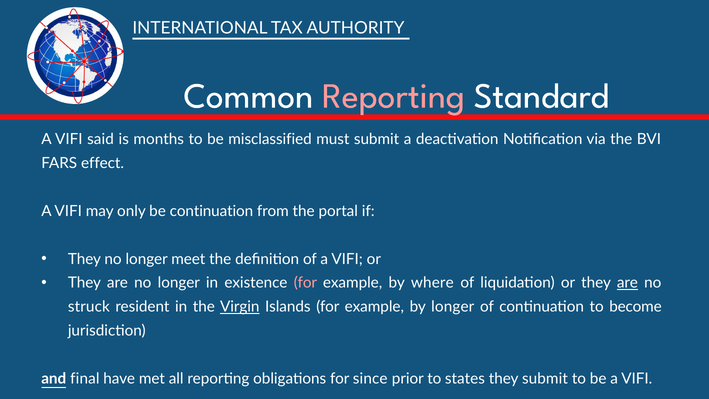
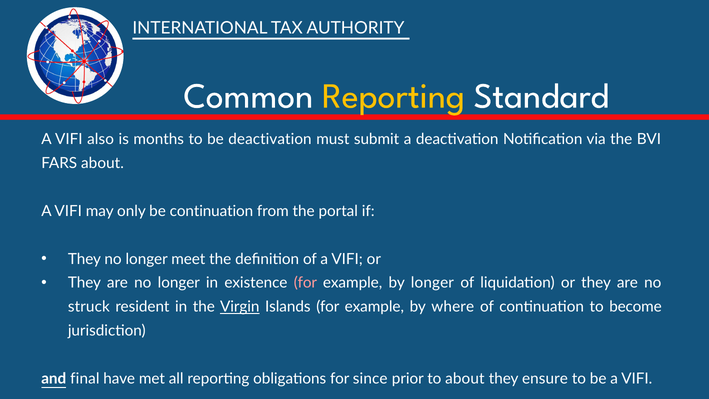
Reporting colour: pink -> yellow (393, 96)
said: said -> also (101, 139)
be misclassified: misclassified -> deactivation (270, 139)
FARS effect: effect -> about (102, 163)
by where: where -> longer (432, 283)
are underline: present -> none (627, 283)
by longer: longer -> where (453, 307)
to states: states -> about (465, 378)
they submit: submit -> ensure (545, 378)
